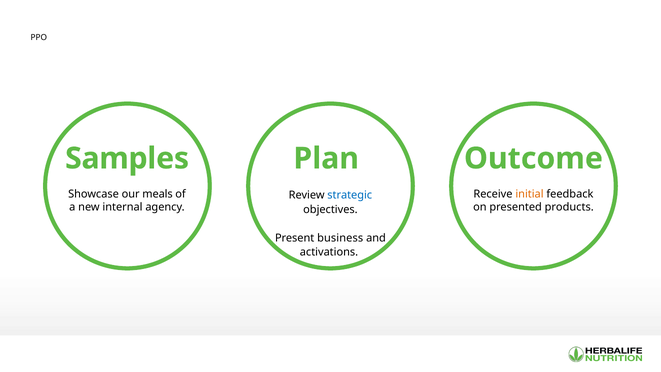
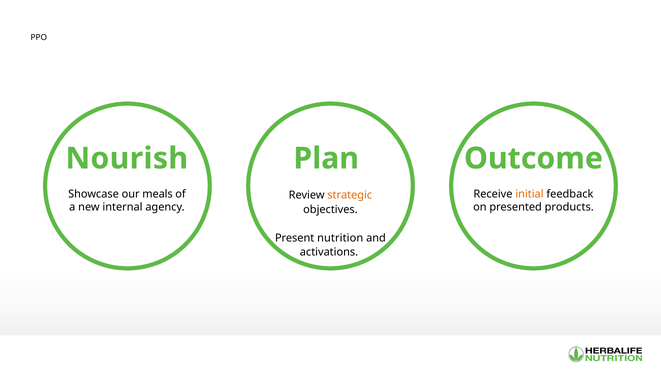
Samples: Samples -> Nourish (127, 158)
strategic colour: blue -> orange (350, 195)
business: business -> nutrition (340, 238)
